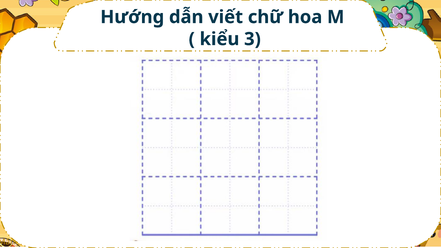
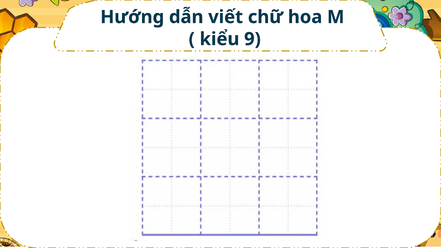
3: 3 -> 9 (252, 39)
